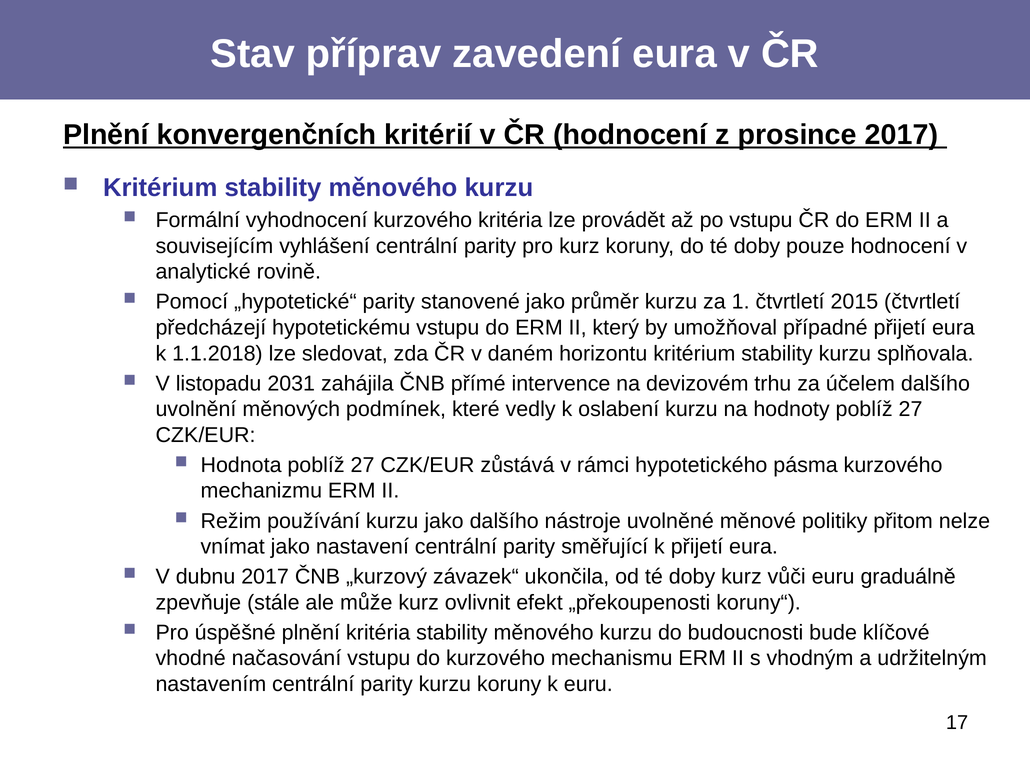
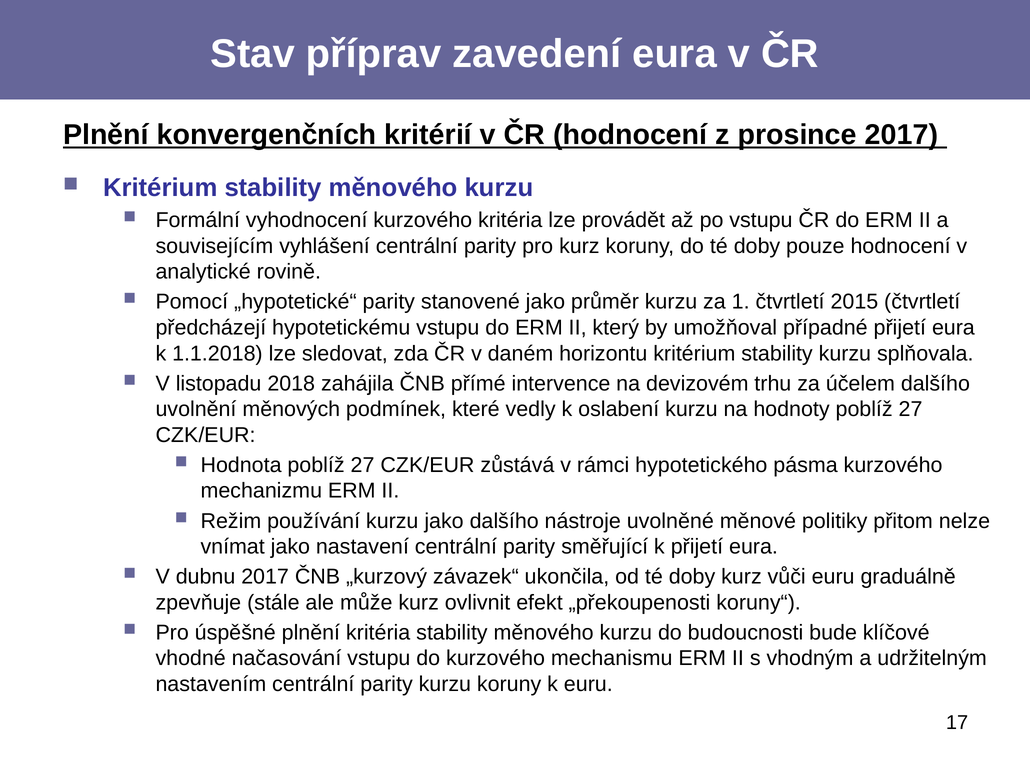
2031: 2031 -> 2018 (291, 383)
